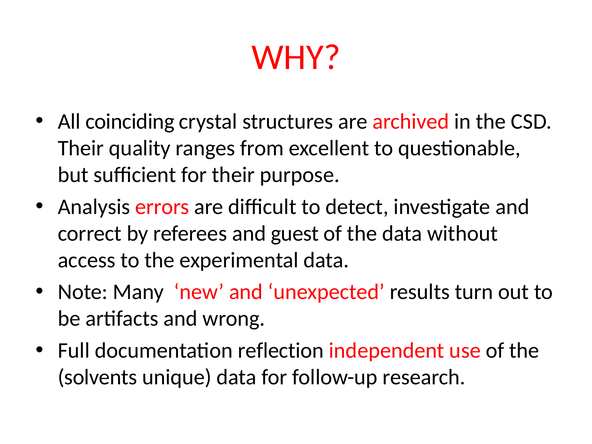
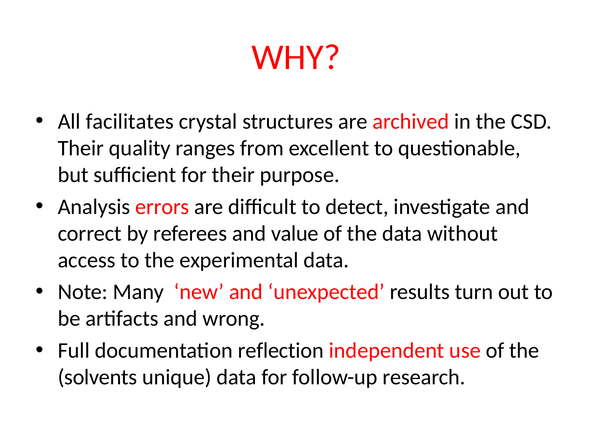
coinciding: coinciding -> facilitates (130, 121)
guest: guest -> value (295, 233)
